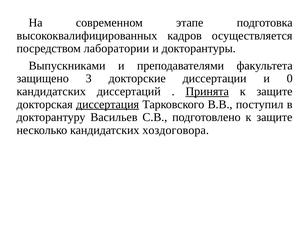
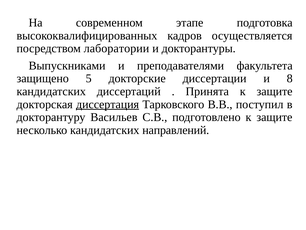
3: 3 -> 5 (89, 78)
0: 0 -> 8 (290, 78)
Принята underline: present -> none (207, 91)
хоздоговора: хоздоговора -> направлений (176, 130)
